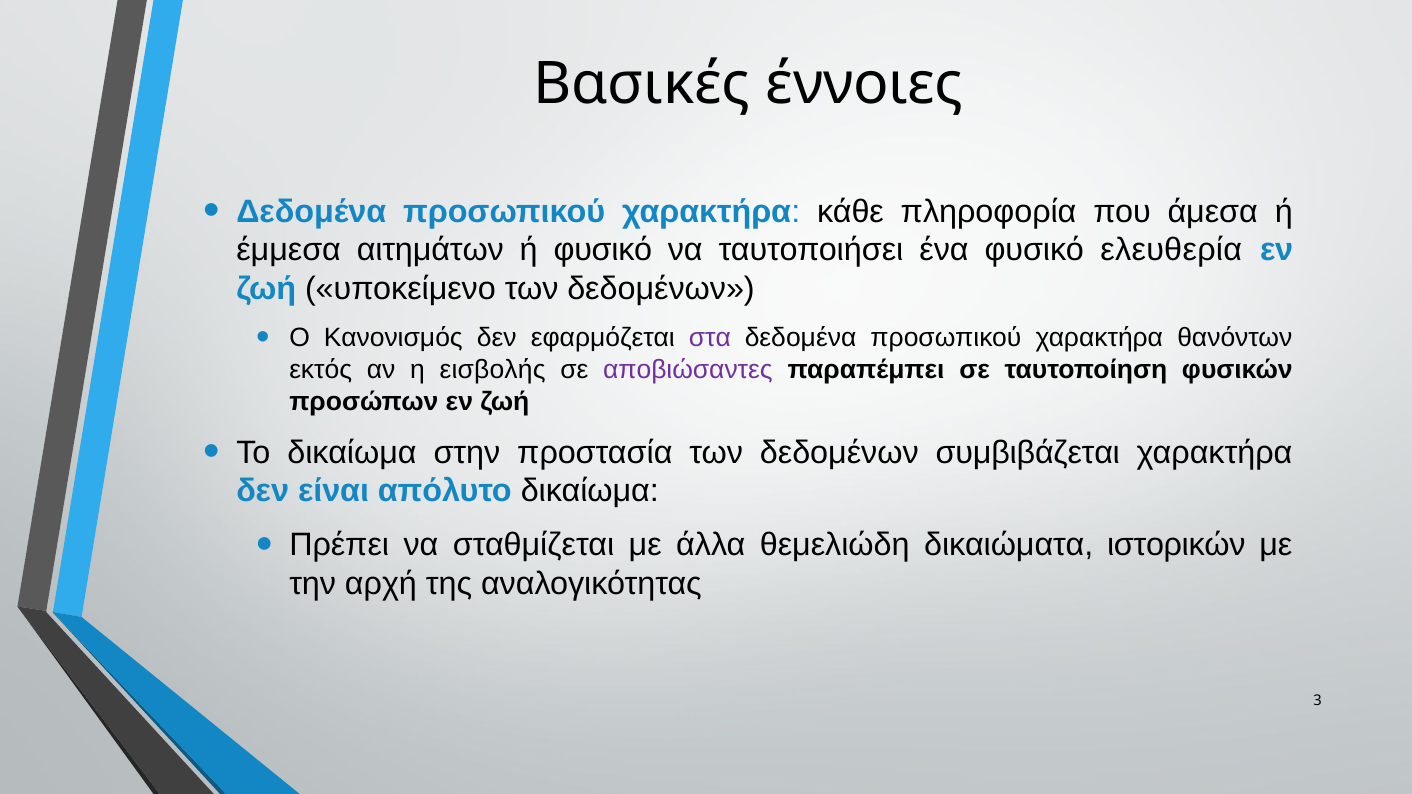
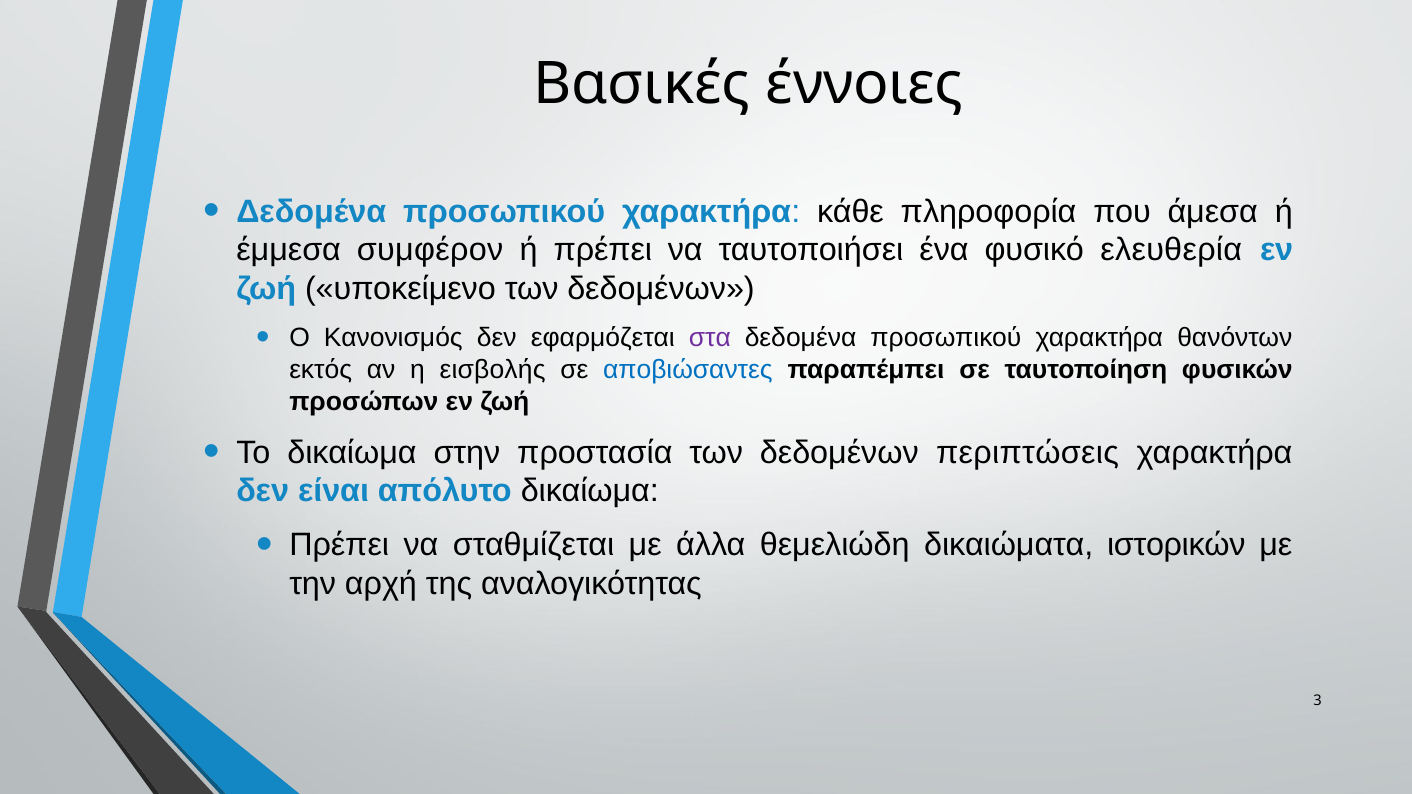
αιτημάτων: αιτημάτων -> συμφέρον (430, 250)
ή φυσικό: φυσικό -> πρέπει (603, 250)
αποβιώσαντες colour: purple -> blue (688, 370)
συμβιβάζεται: συμβιβάζεται -> περιπτώσεις (1028, 453)
